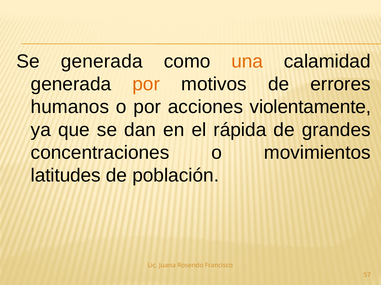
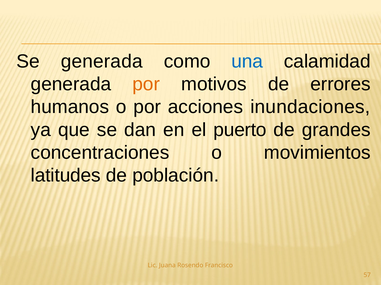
una colour: orange -> blue (247, 61)
violentamente: violentamente -> inundaciones (310, 107)
rápida: rápida -> puerto (240, 130)
